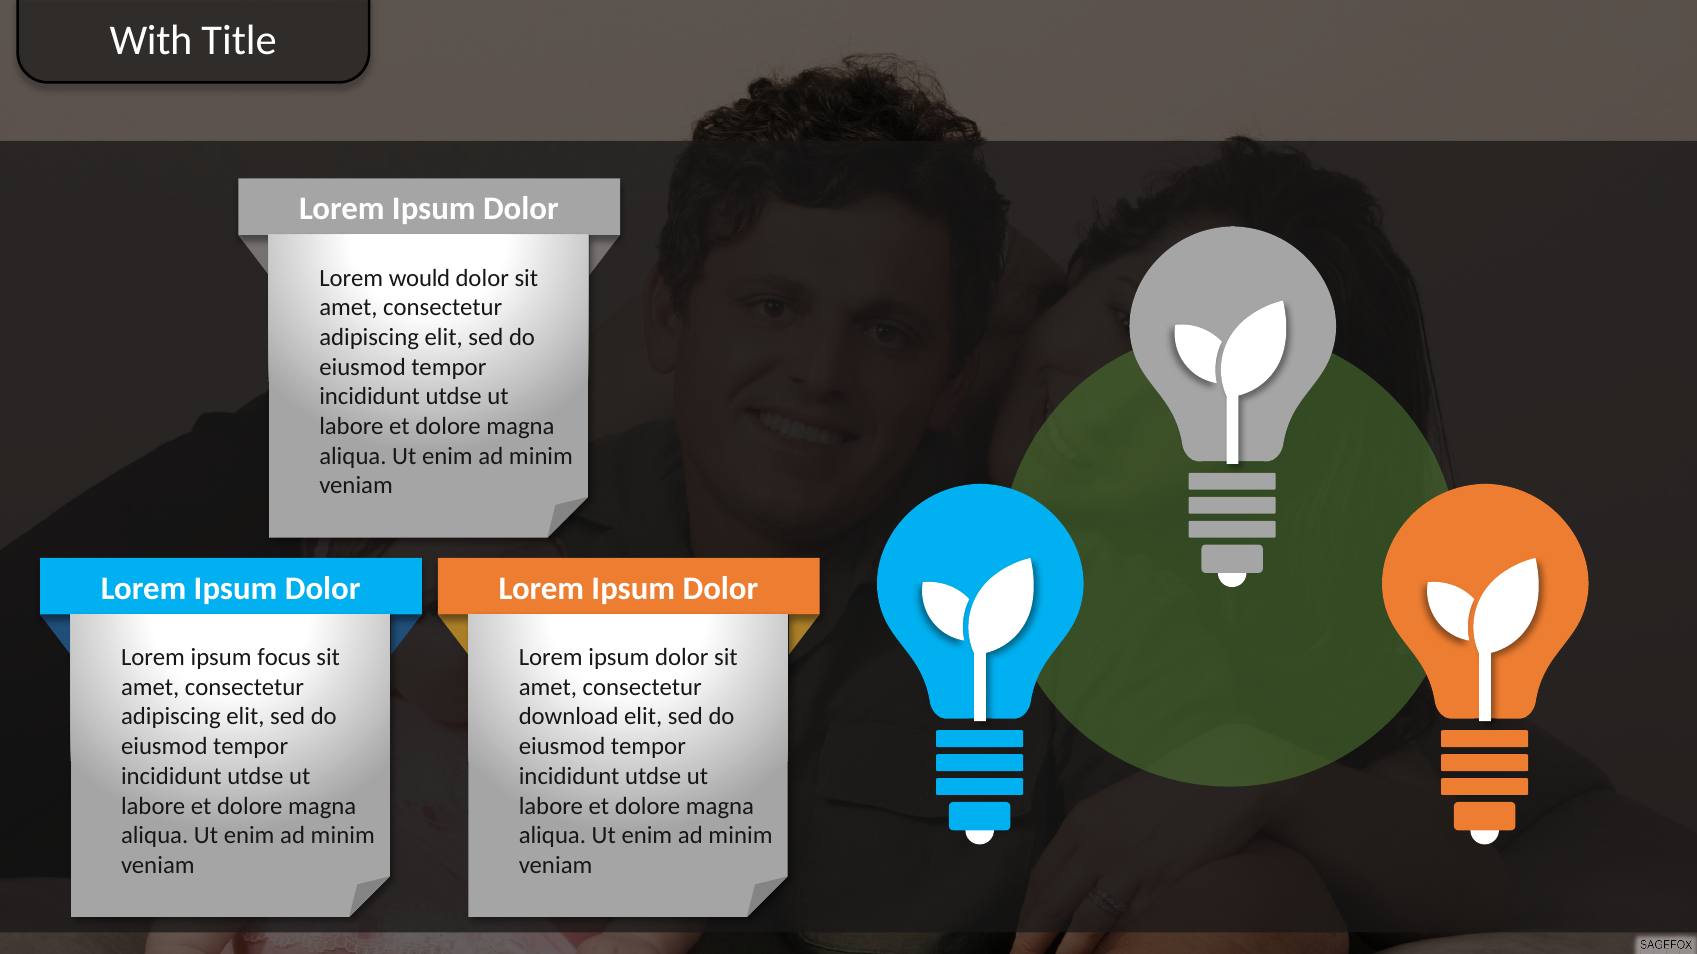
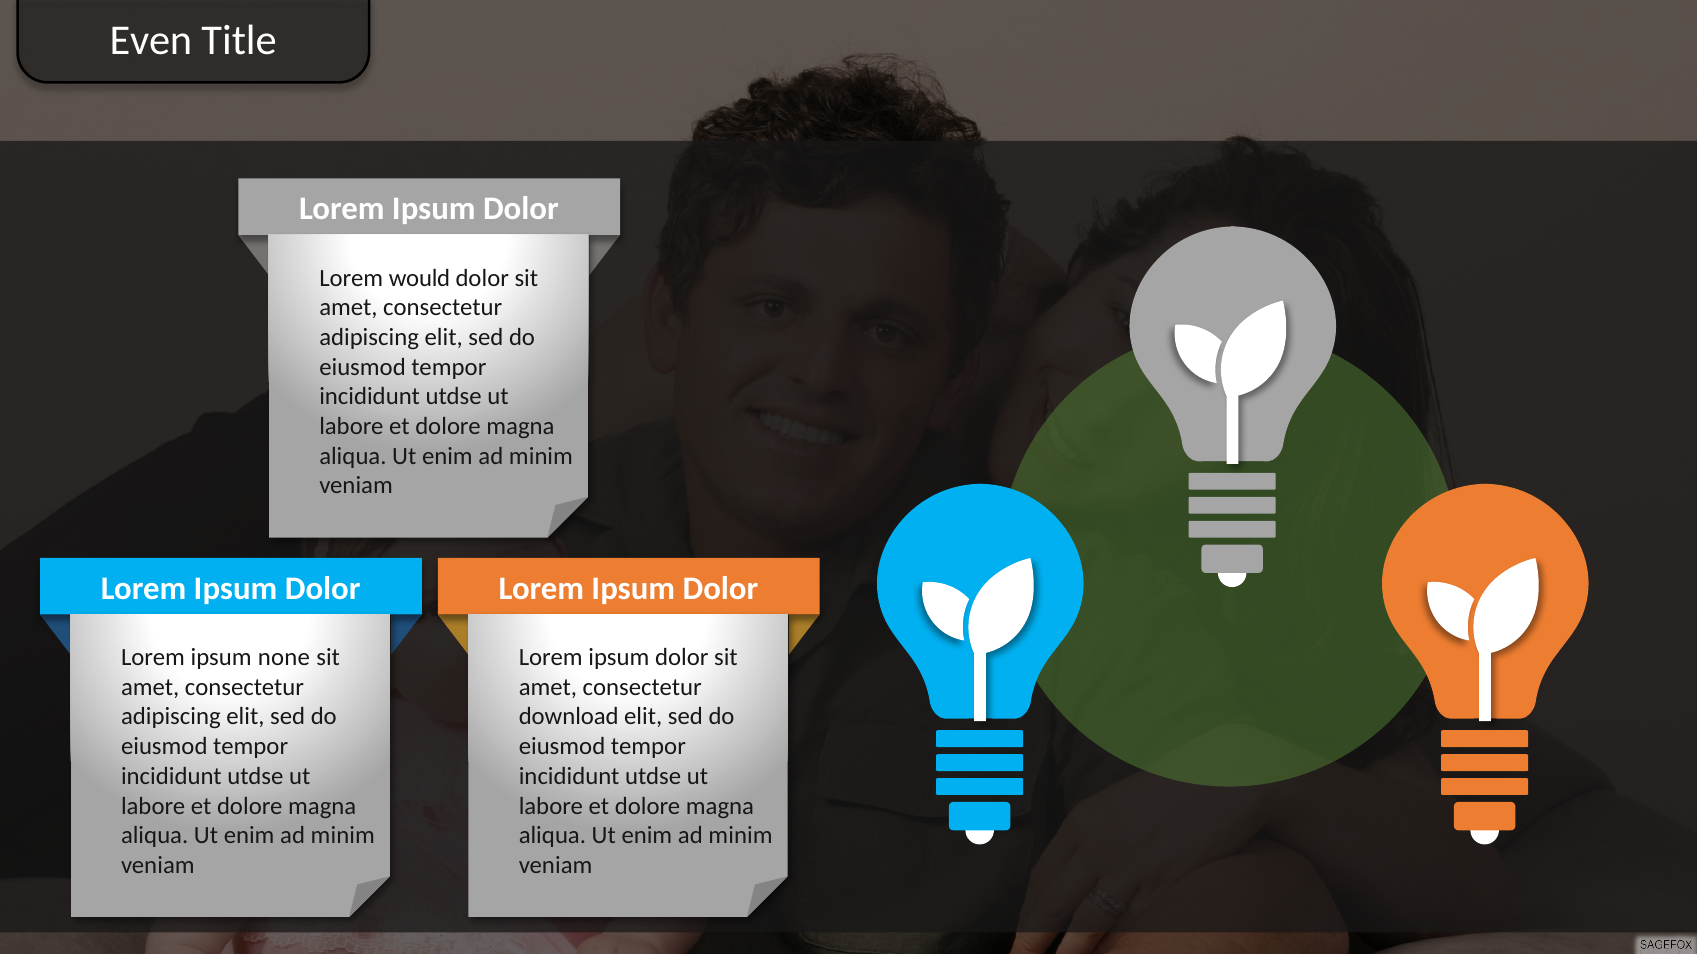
With: With -> Even (151, 40)
focus: focus -> none (284, 658)
